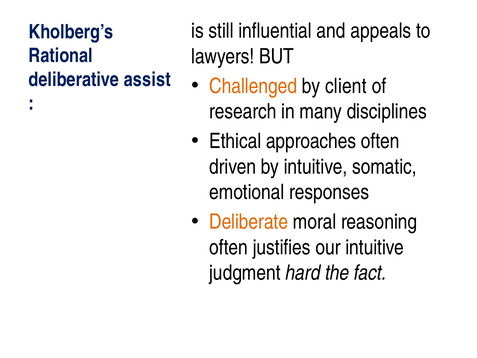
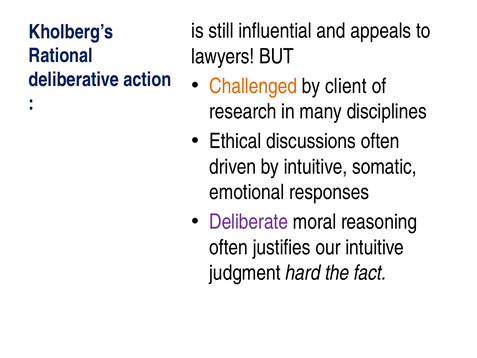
assist: assist -> action (147, 79)
approaches: approaches -> discussions (311, 141)
Deliberate colour: orange -> purple (249, 222)
